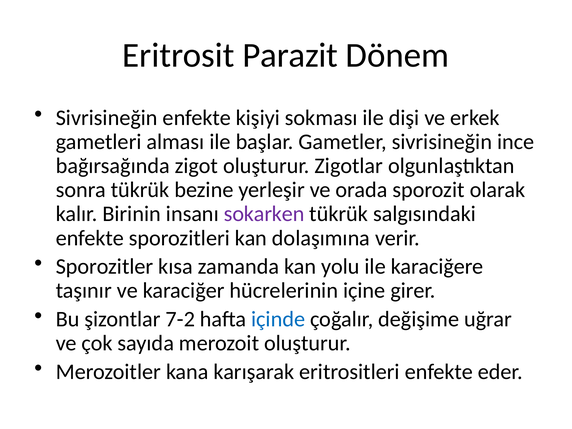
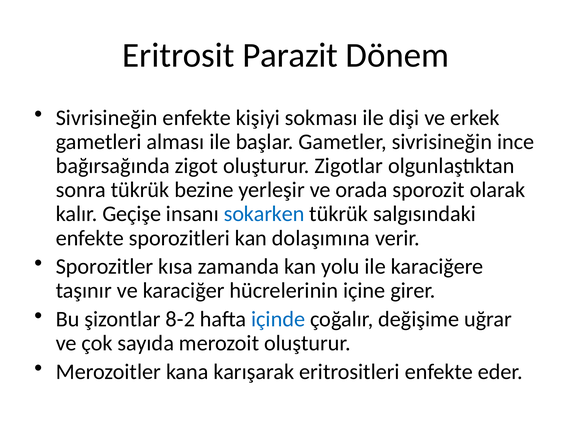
Birinin: Birinin -> Geçişe (132, 214)
sokarken colour: purple -> blue (264, 214)
7-2: 7-2 -> 8-2 (180, 319)
